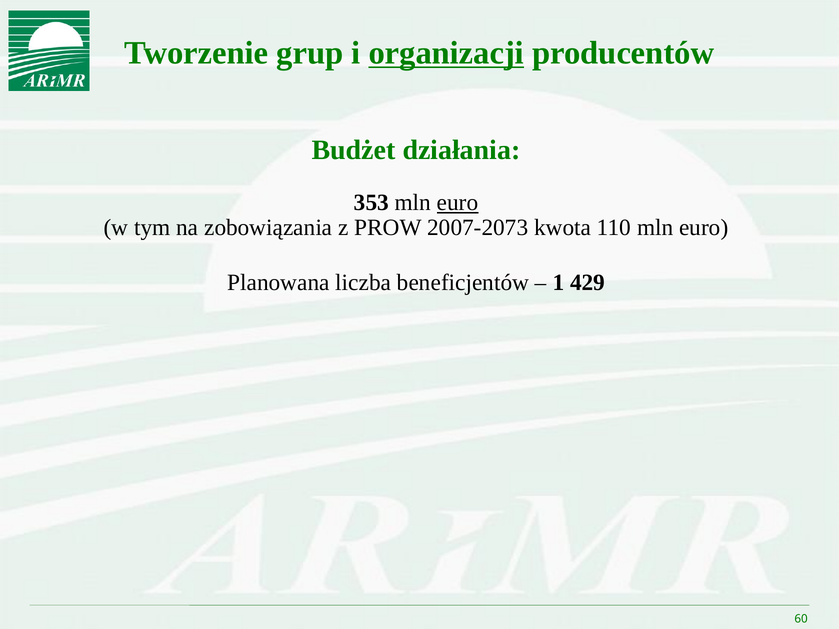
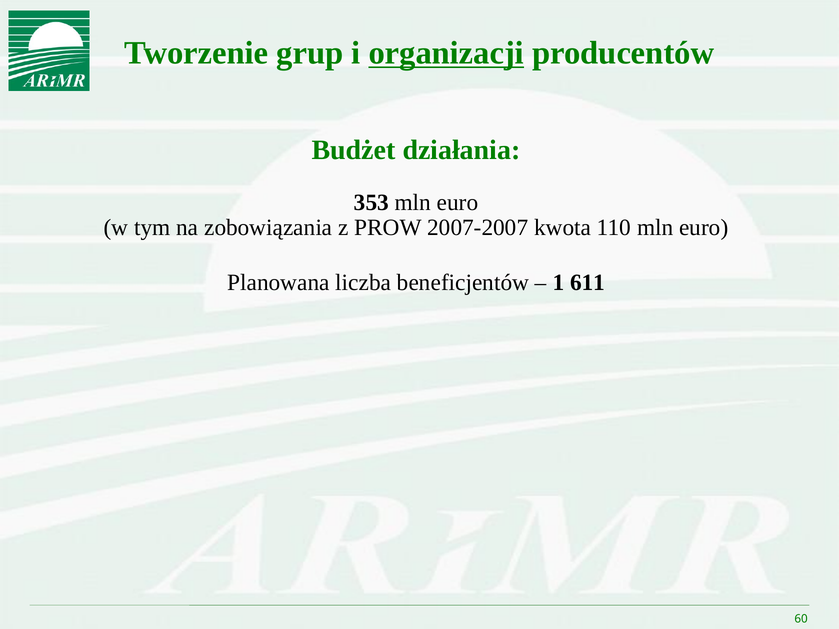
euro underline: present -> none (458, 203)
2007-2073: 2007-2073 -> 2007-2007 (478, 228)
429: 429 -> 611 (588, 283)
